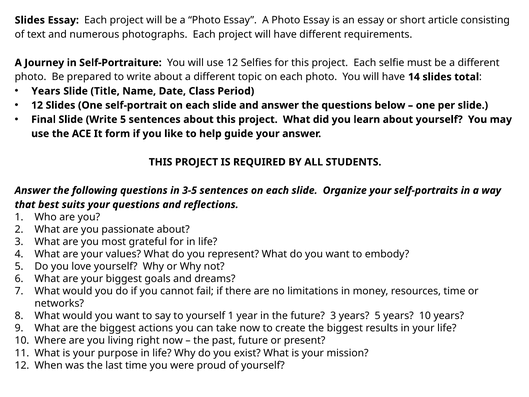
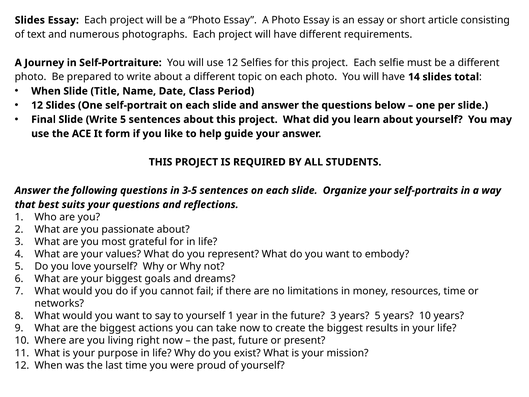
Years: Years -> When (46, 91)
